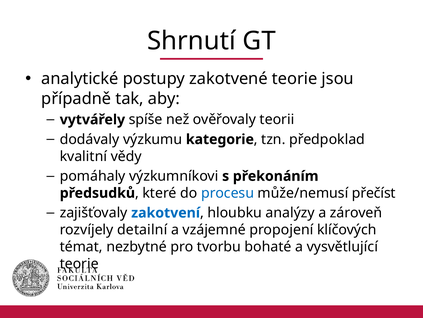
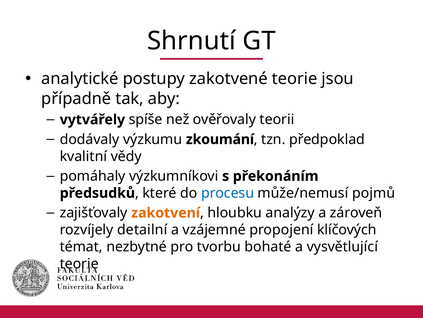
kategorie: kategorie -> zkoumání (220, 139)
přečíst: přečíst -> pojmů (374, 193)
zakotvení colour: blue -> orange (166, 212)
